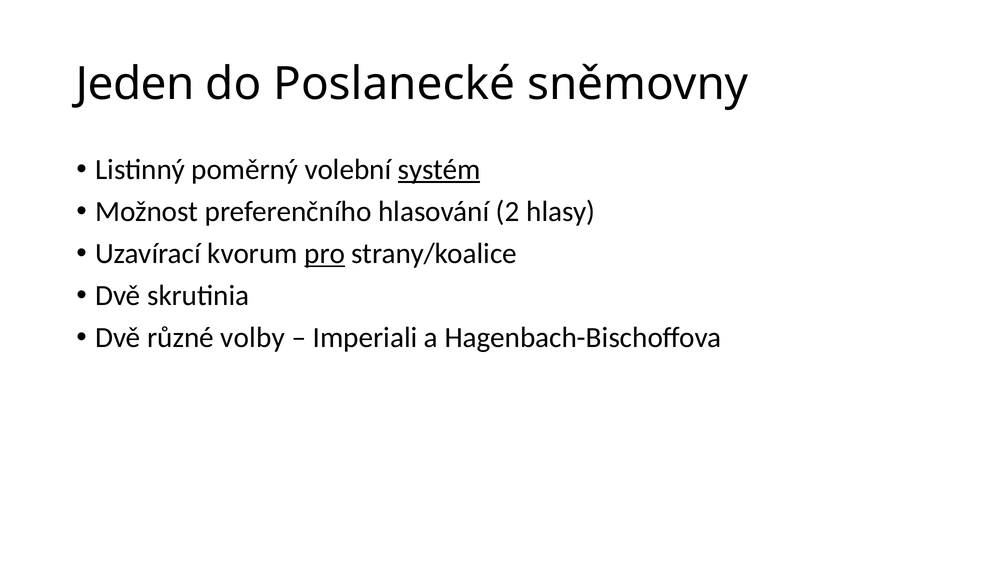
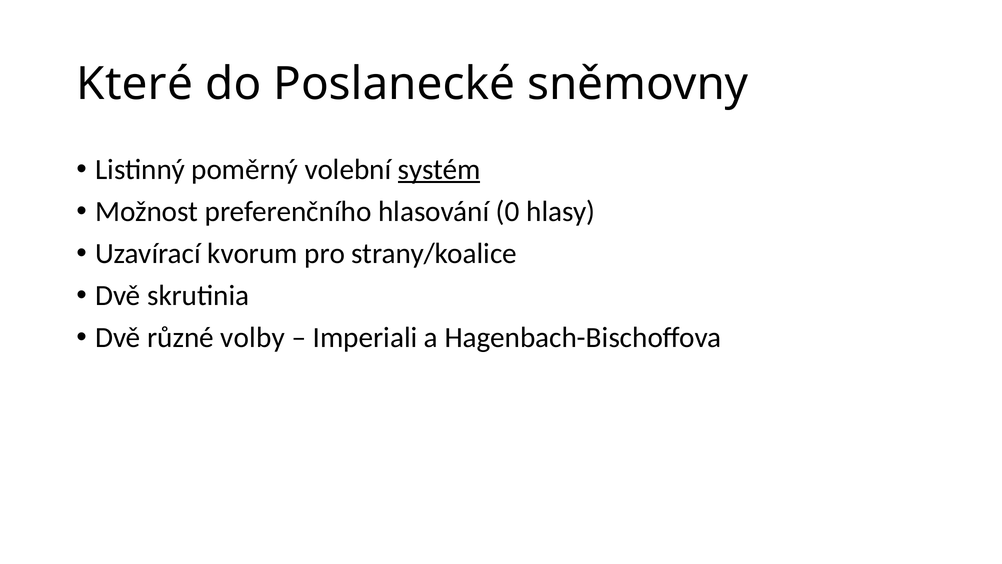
Jeden: Jeden -> Které (135, 84)
2: 2 -> 0 (508, 211)
pro underline: present -> none (325, 253)
